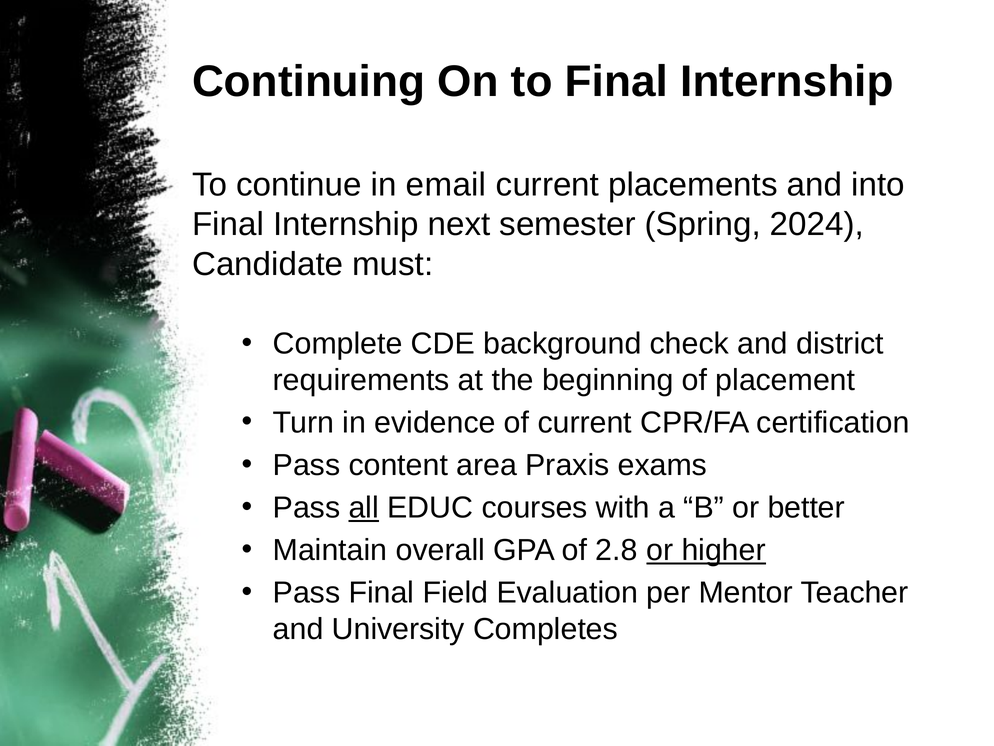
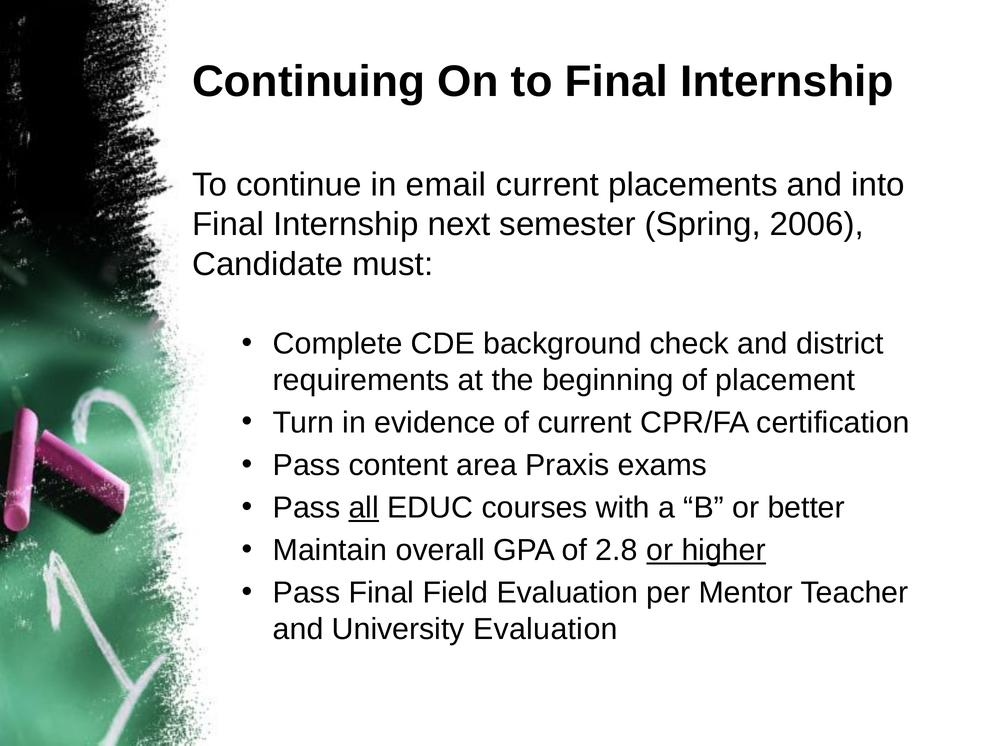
2024: 2024 -> 2006 (817, 224)
University Completes: Completes -> Evaluation (545, 629)
